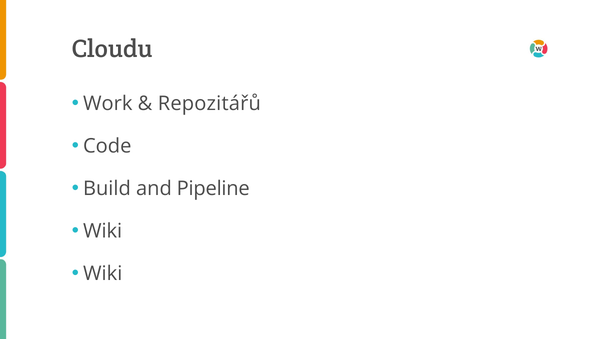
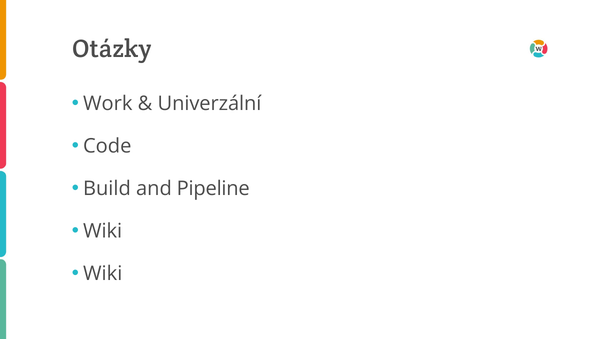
Cloudu: Cloudu -> Otázky (112, 49)
Repozitářů: Repozitářů -> Univerzální (209, 104)
